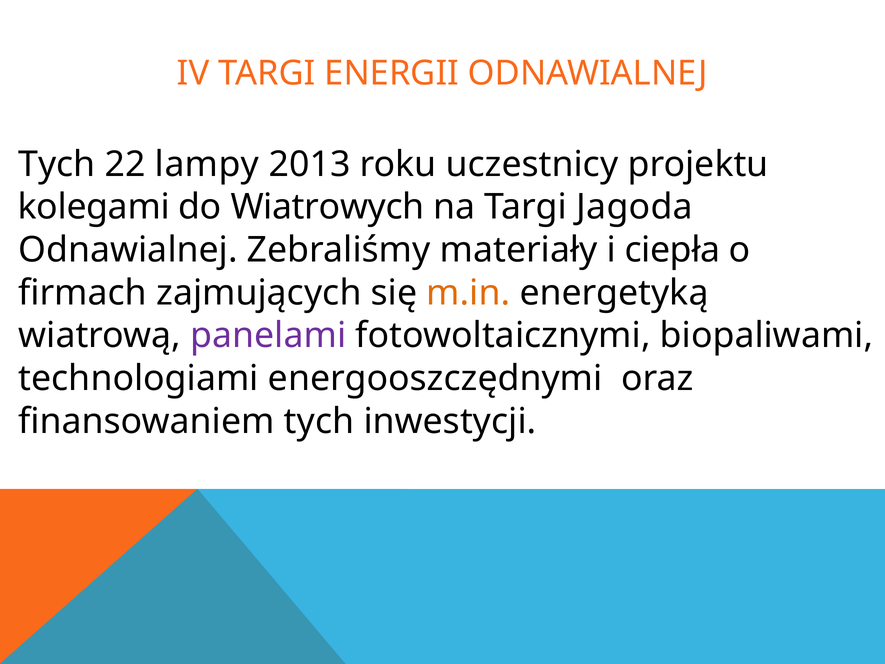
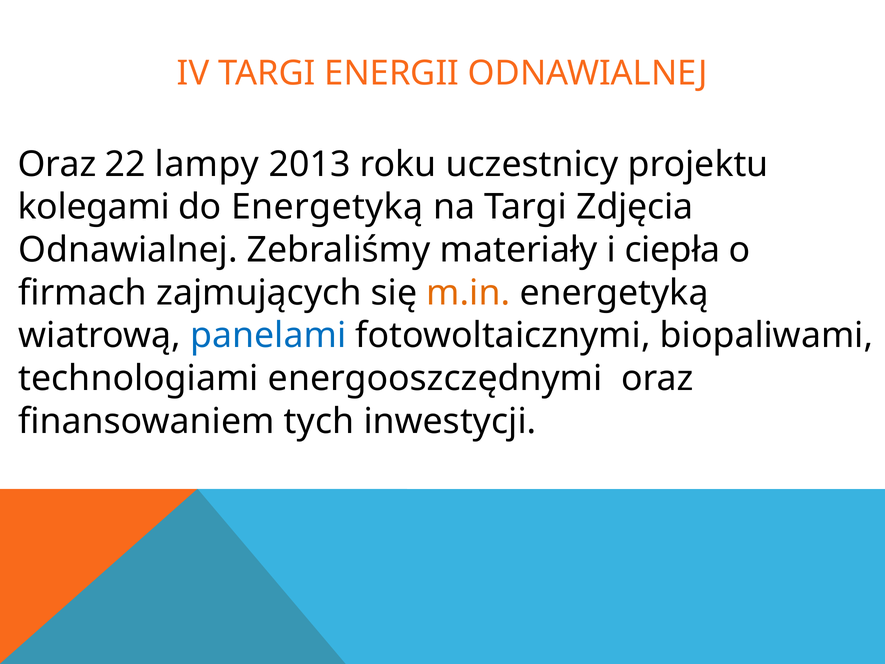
Tych: Tych -> Oraz (57, 164)
do Wiatrowych: Wiatrowych -> Energetyką (327, 207)
Jagoda: Jagoda -> Zdjęcia (635, 207)
panelami colour: purple -> blue (268, 335)
